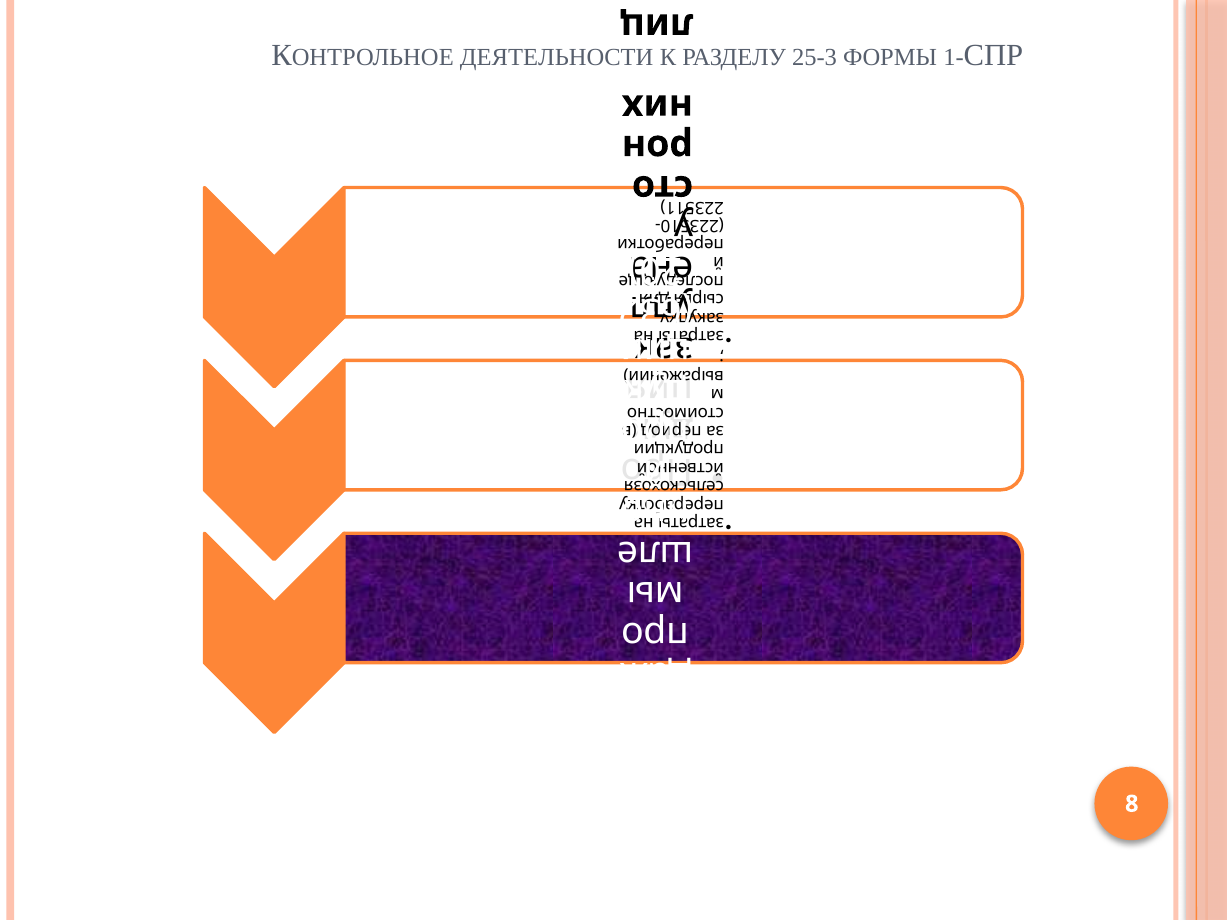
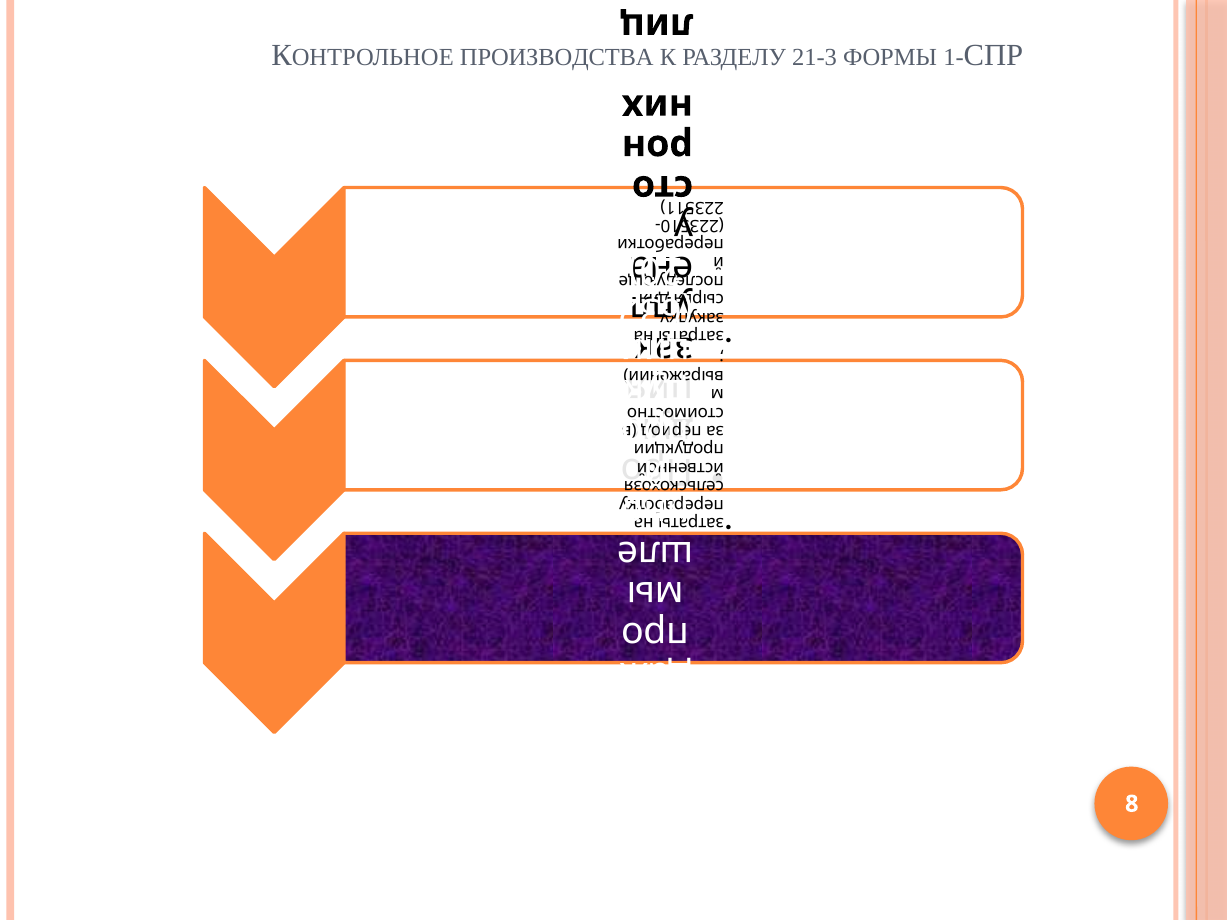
ДЕЯТЕЛЬНОСТИ: ДЕЯТЕЛЬНОСТИ -> ПРОИЗВОДСТВА (557, 57)
25-3: 25-3 -> 21-3 (815, 57)
